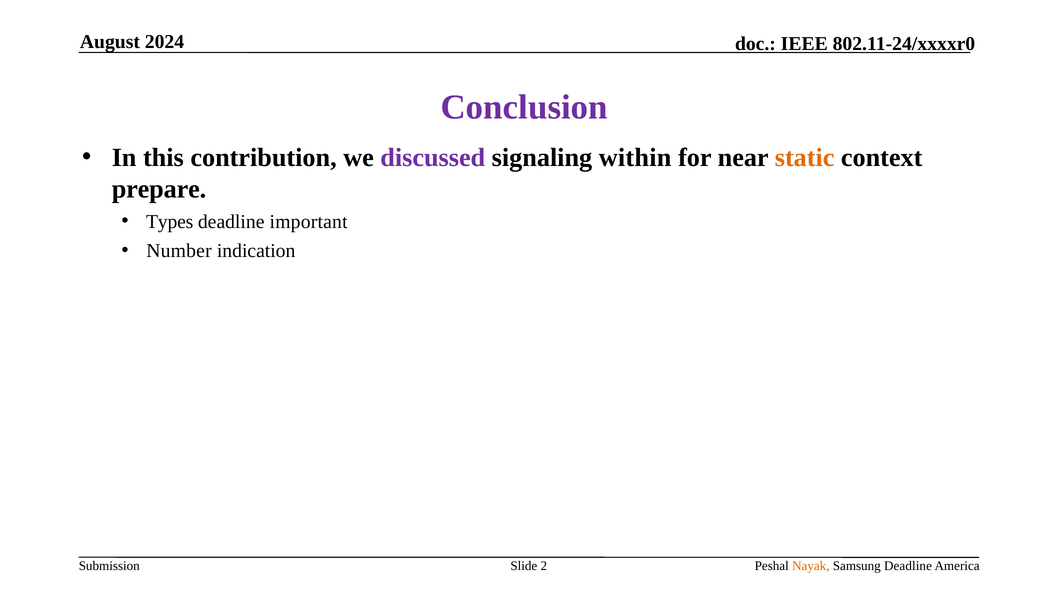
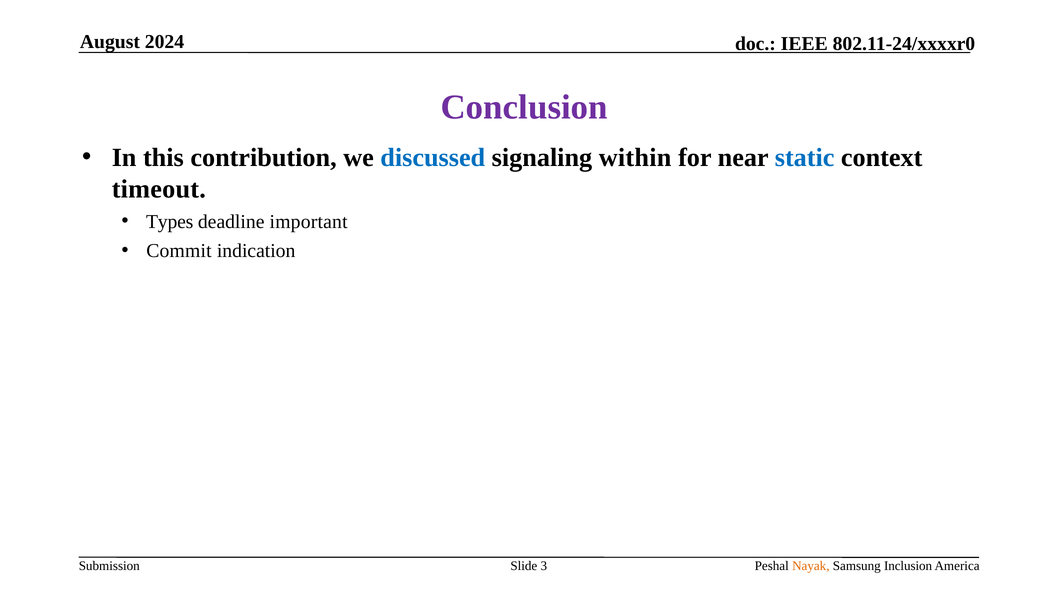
discussed colour: purple -> blue (433, 158)
static colour: orange -> blue (805, 158)
prepare: prepare -> timeout (159, 189)
Number: Number -> Commit (179, 251)
2: 2 -> 3 (544, 566)
Samsung Deadline: Deadline -> Inclusion (908, 566)
